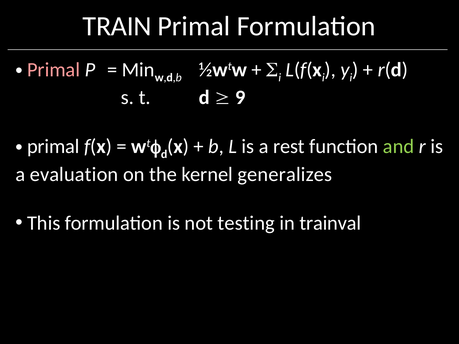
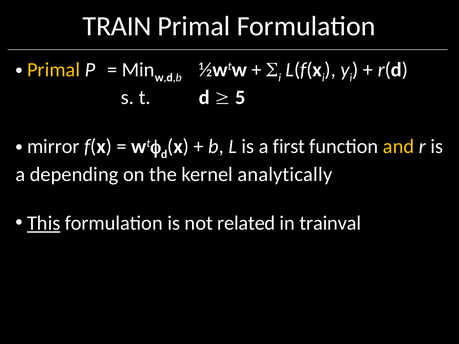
Primal colour: pink -> yellow (54, 70)
9: 9 -> 5 (240, 98)
primal: primal -> mirror (53, 147)
rest: rest -> first (289, 147)
and colour: light green -> yellow (399, 147)
evaluation: evaluation -> depending (74, 174)
generalizes: generalizes -> analytically (285, 174)
This underline: none -> present (44, 223)
testing: testing -> related (246, 223)
